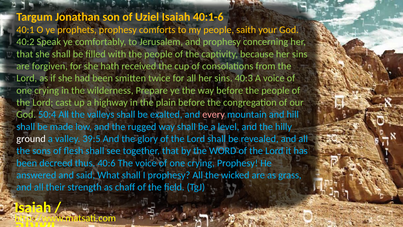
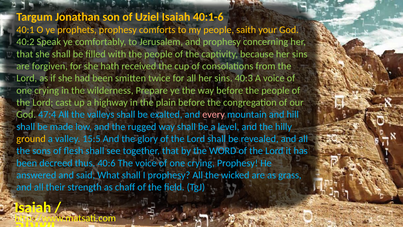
50:4: 50:4 -> 47:4 (47, 114)
ground colour: white -> yellow (31, 139)
39:5: 39:5 -> 15:5 (92, 139)
